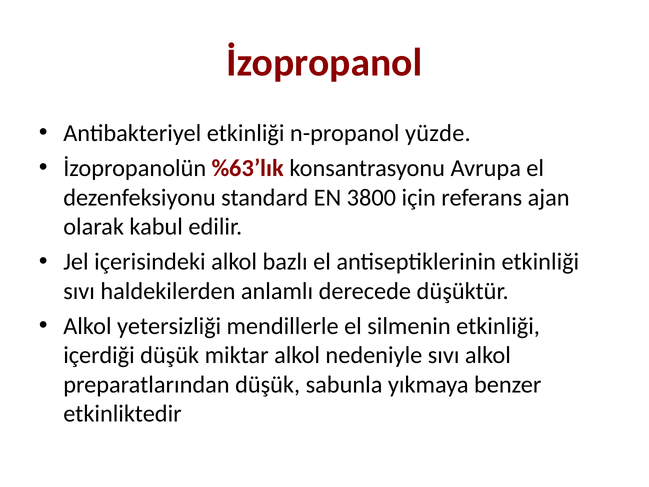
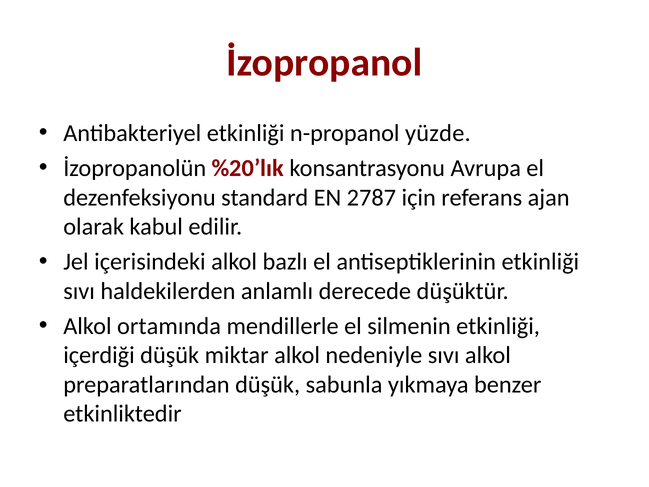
%63’lık: %63’lık -> %20’lık (248, 168)
3800: 3800 -> 2787 (371, 197)
yetersizliği: yetersizliği -> ortamında (169, 326)
